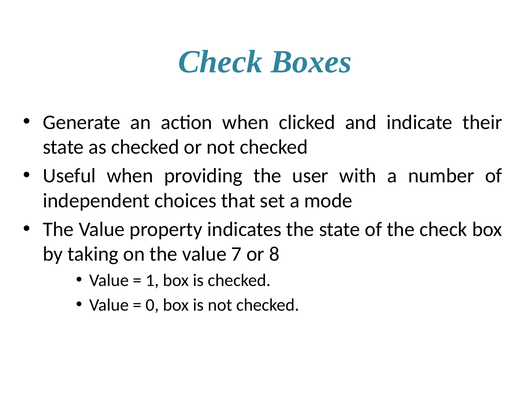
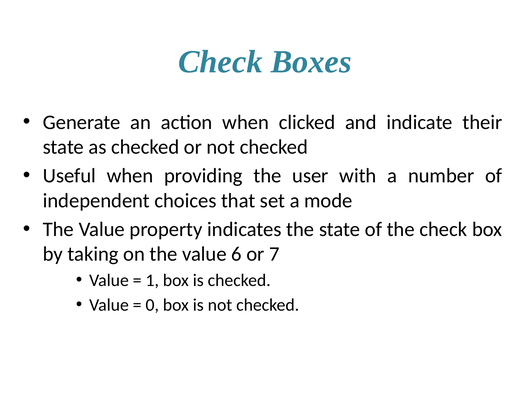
7: 7 -> 6 (237, 254)
8: 8 -> 7 (274, 254)
